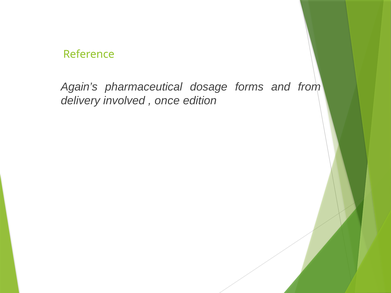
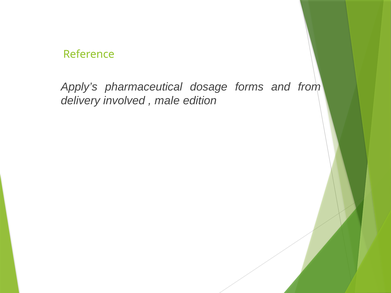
Again’s: Again’s -> Apply’s (79, 87)
once: once -> male (167, 101)
